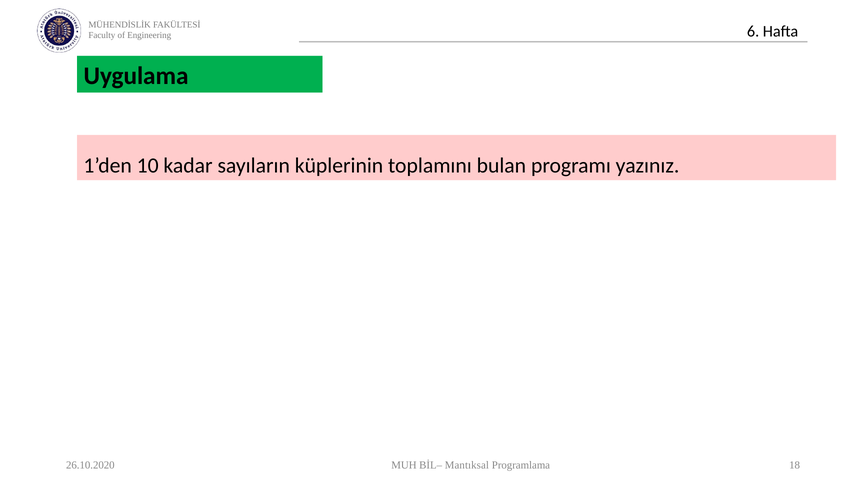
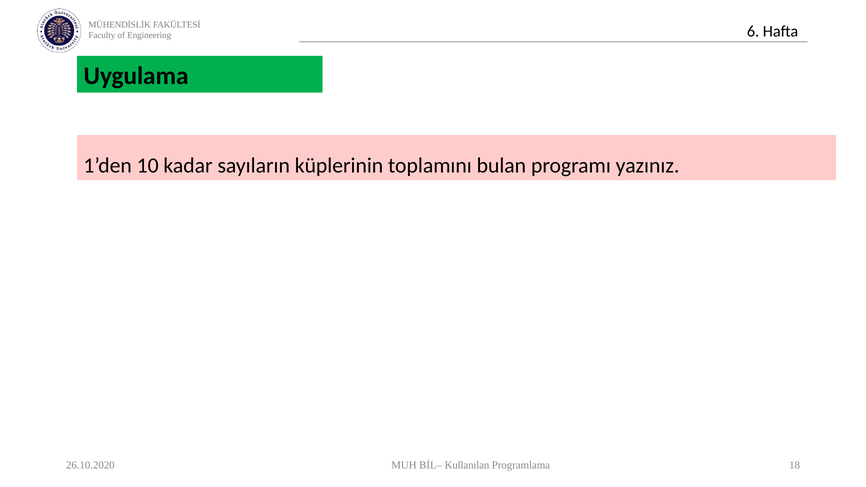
Mantıksal: Mantıksal -> Kullanılan (467, 465)
